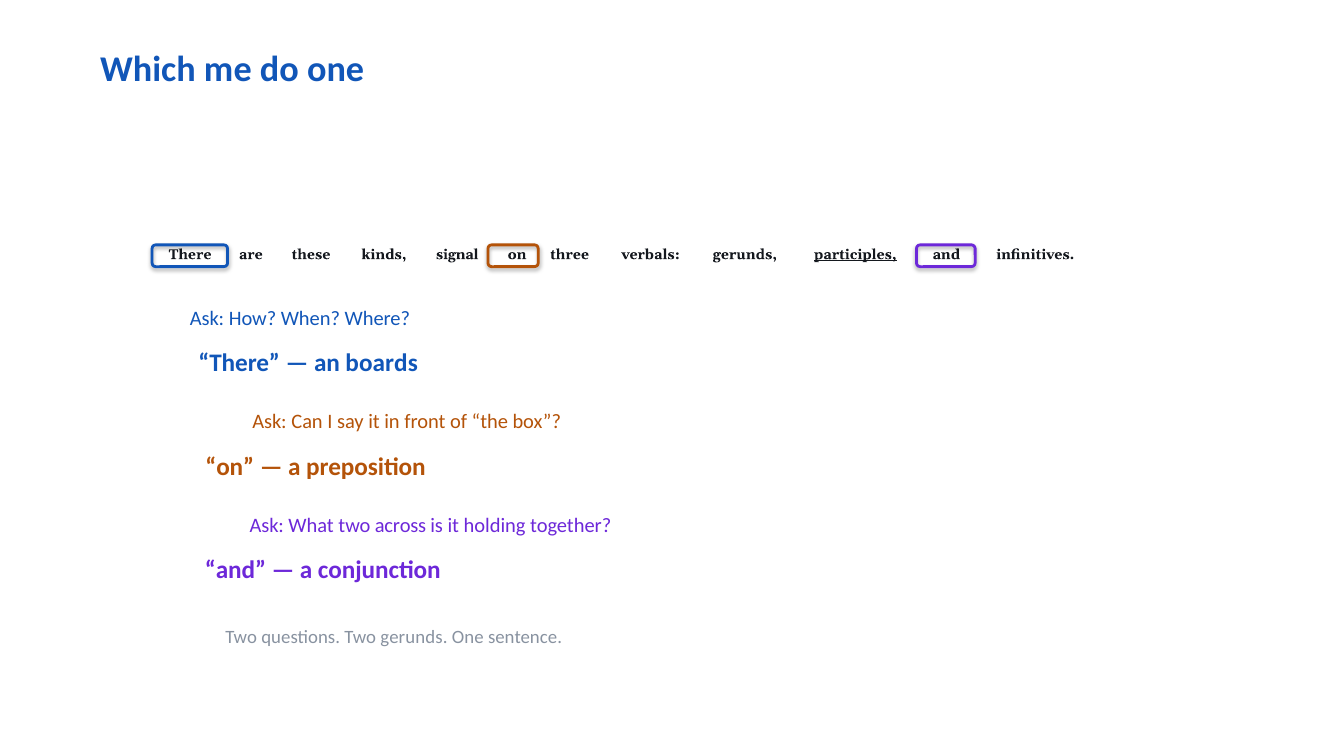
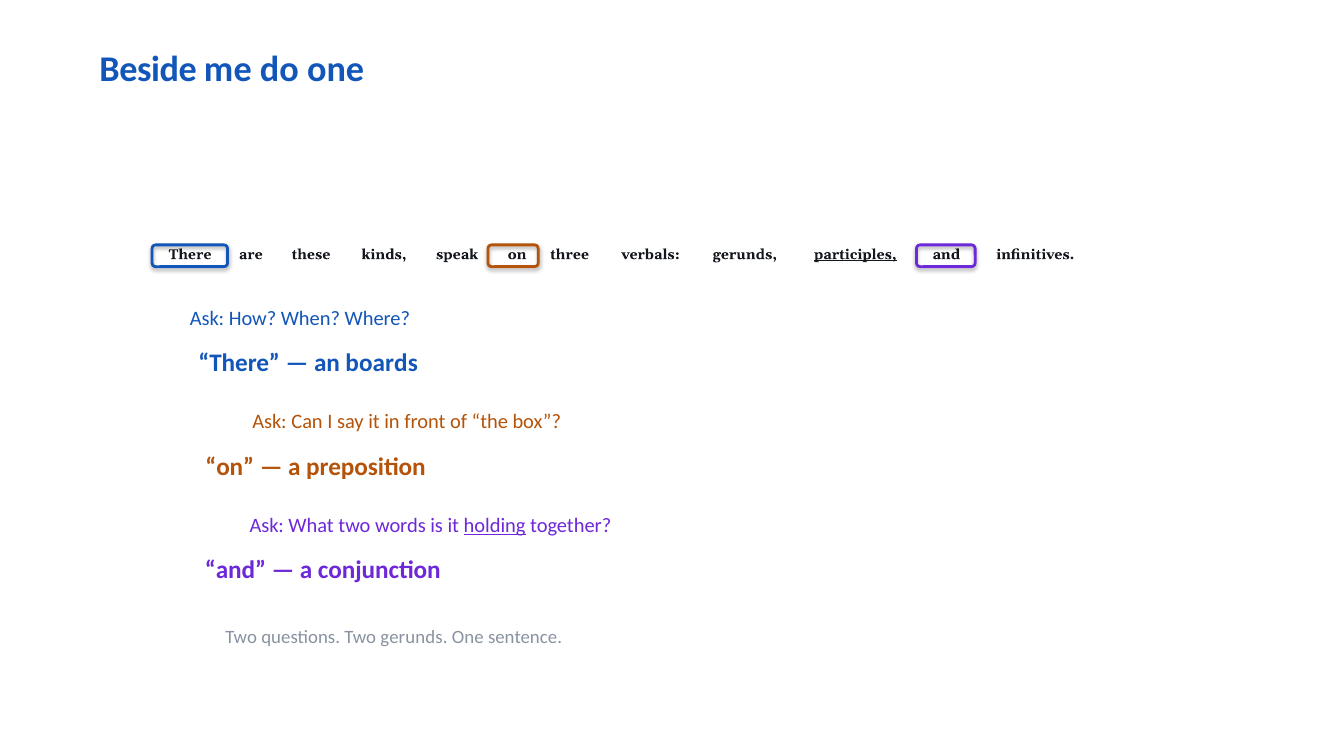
Which: Which -> Beside (148, 69)
signal: signal -> speak (457, 255)
across: across -> words (400, 526)
holding underline: none -> present (495, 526)
